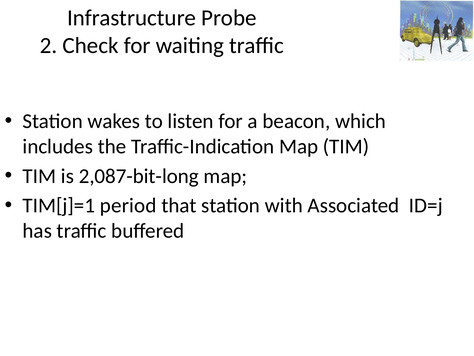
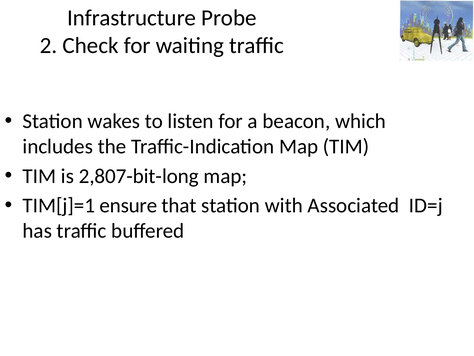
2,087-bit-long: 2,087-bit-long -> 2,807-bit-long (139, 176)
period: period -> ensure (128, 205)
